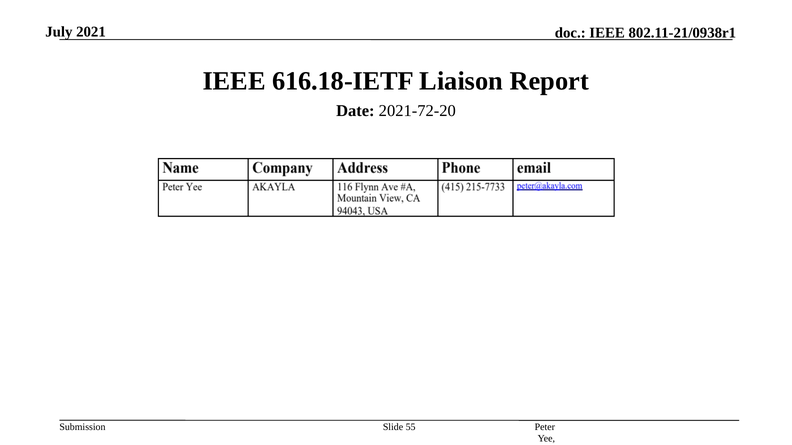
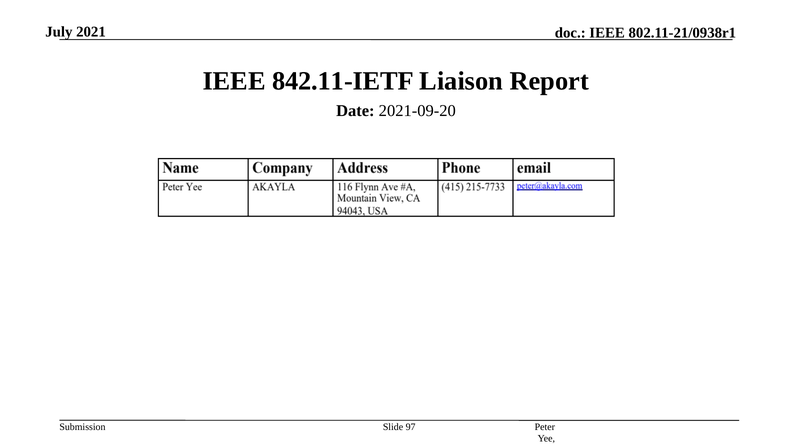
616.18-IETF: 616.18-IETF -> 842.11-IETF (343, 81)
2021-72-20: 2021-72-20 -> 2021-09-20 (417, 111)
55: 55 -> 97 (411, 427)
